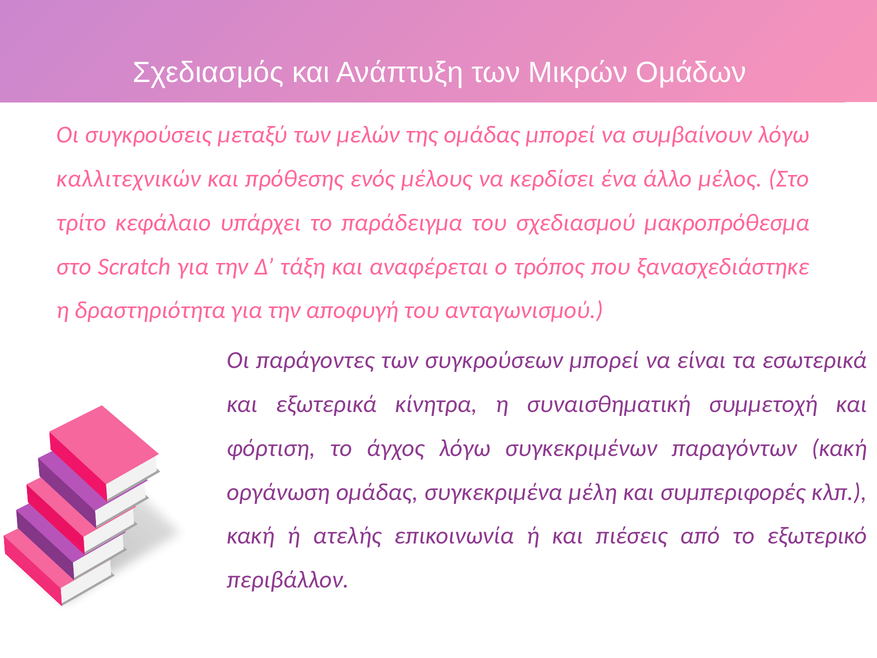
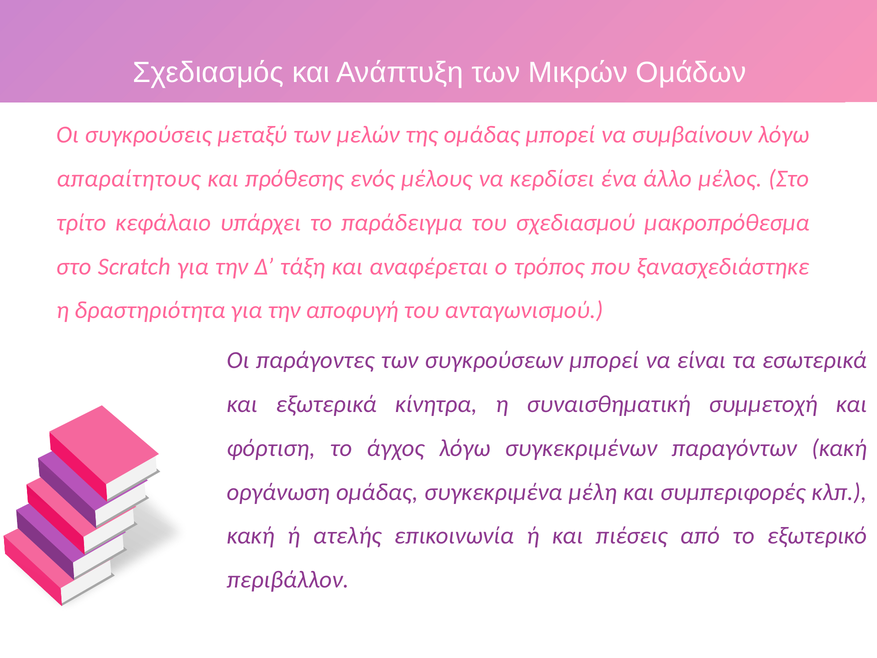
καλλιτεχνικών: καλλιτεχνικών -> απαραίτητους (129, 179)
